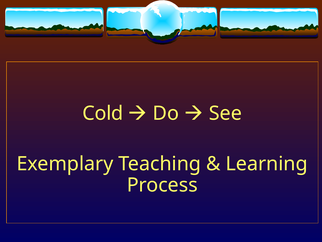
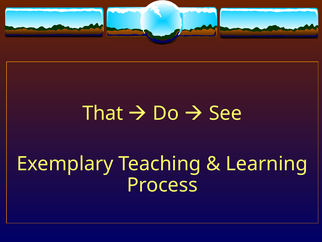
Cold: Cold -> That (103, 113)
